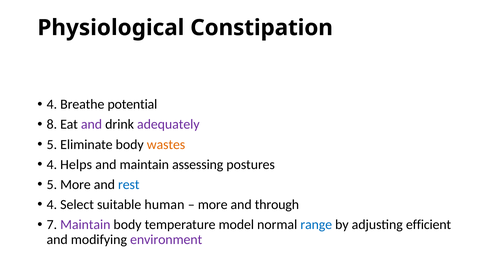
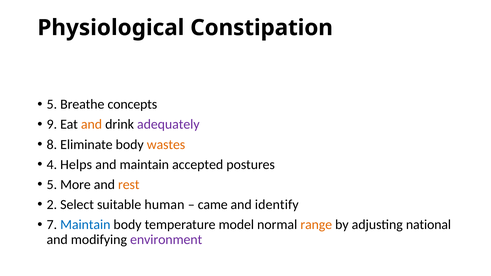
4: 4 -> 5 (52, 104)
potential: potential -> concepts (132, 104)
8: 8 -> 9 (52, 125)
and colour: purple -> orange (91, 125)
5: 5 -> 8 (52, 145)
assessing: assessing -> accepted (198, 165)
rest colour: blue -> orange (129, 185)
4: 4 -> 2 (52, 205)
more: more -> came (213, 205)
through: through -> identify (277, 205)
Maintain colour: purple -> blue (85, 225)
range colour: blue -> orange (316, 225)
efficient: efficient -> national (429, 225)
